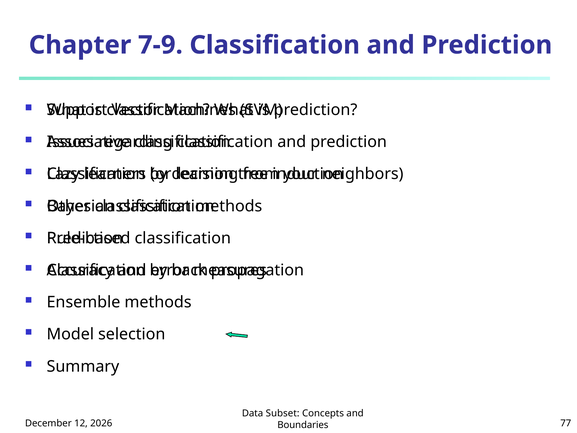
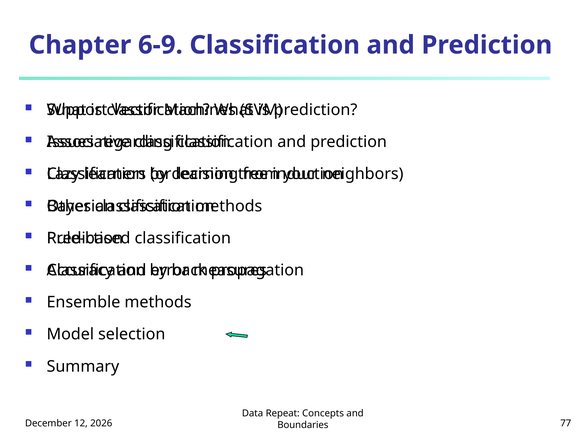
7-9: 7-9 -> 6-9 (160, 45)
Subset: Subset -> Repeat (283, 413)
